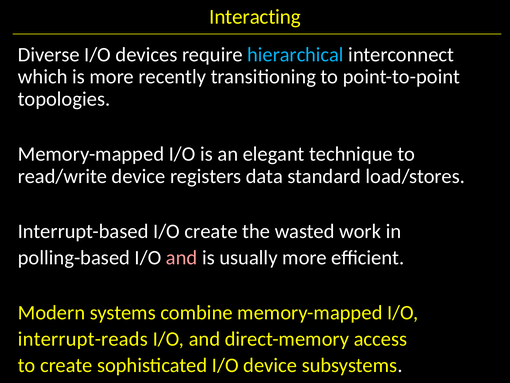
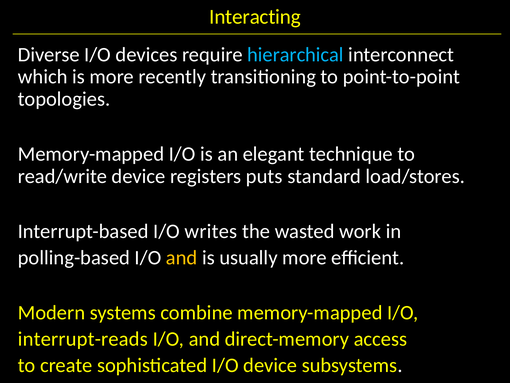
data: data -> puts (264, 176)
I/O create: create -> writes (211, 231)
and colour: pink -> yellow (182, 257)
